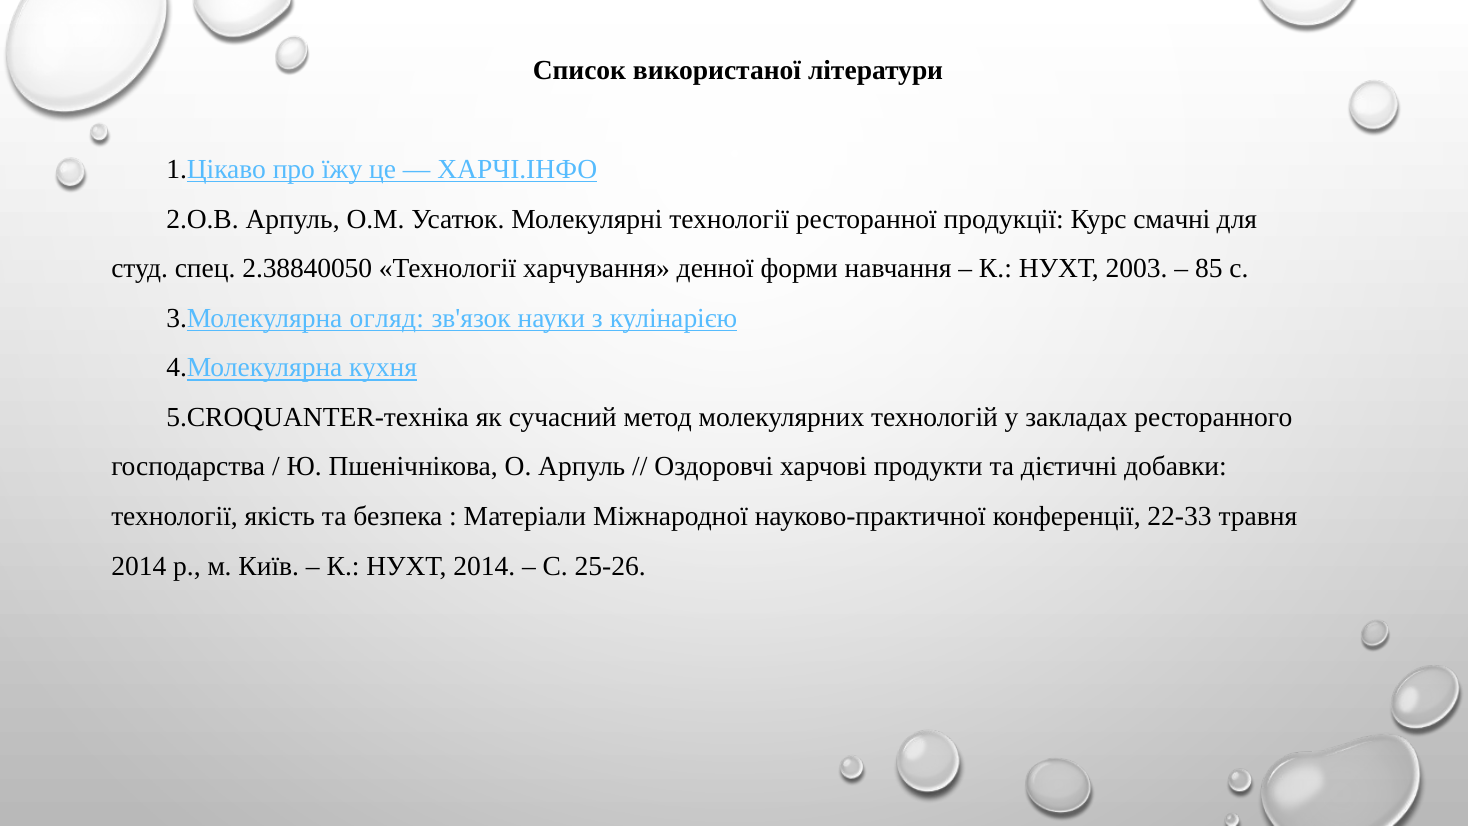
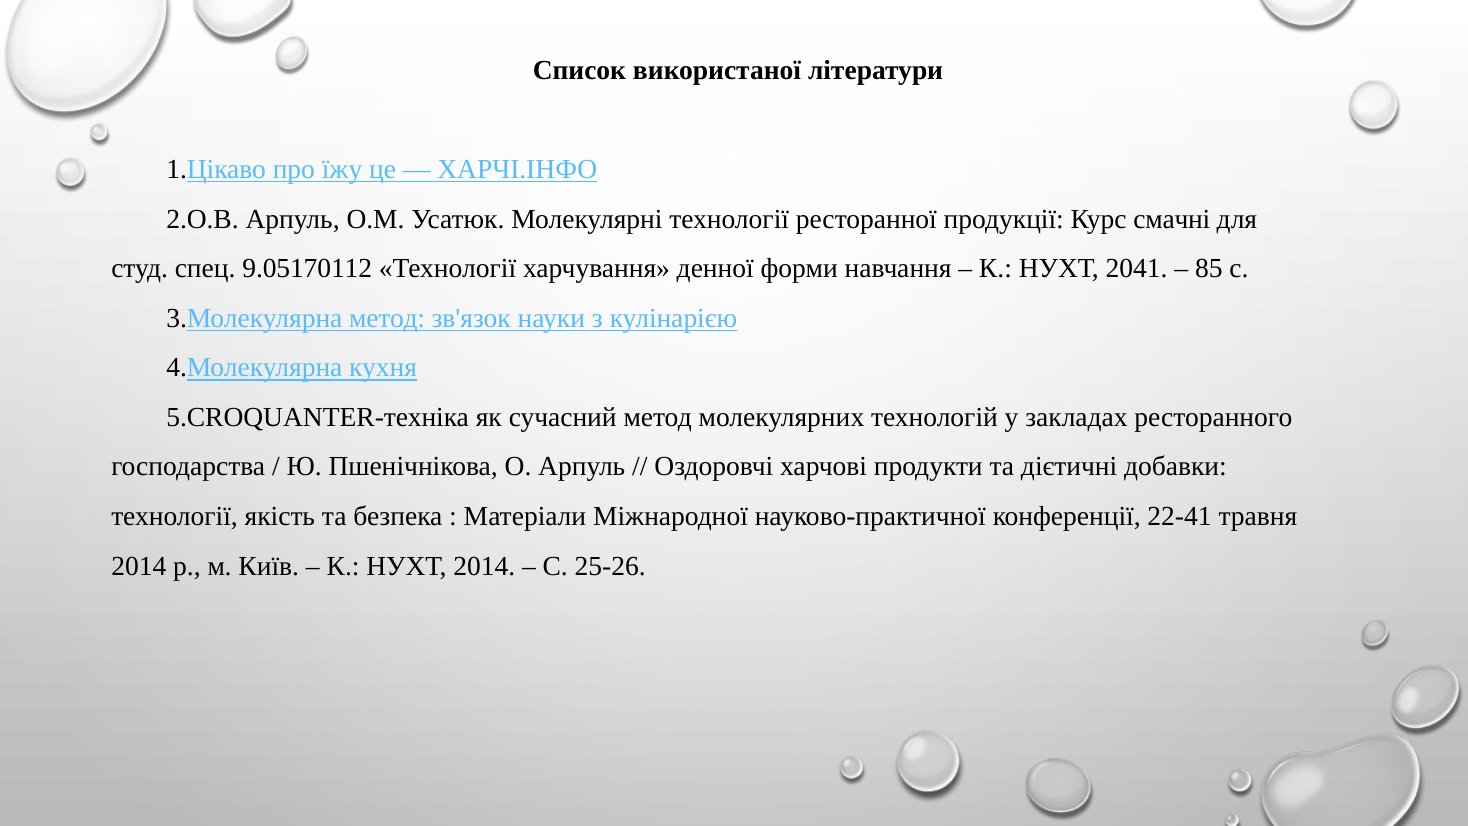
2.38840050: 2.38840050 -> 9.05170112 (307, 269)
2003: 2003 -> 2041 (1137, 269)
огляд: огляд -> метод (387, 318)
22-33: 22-33 -> 22-41 (1180, 516)
